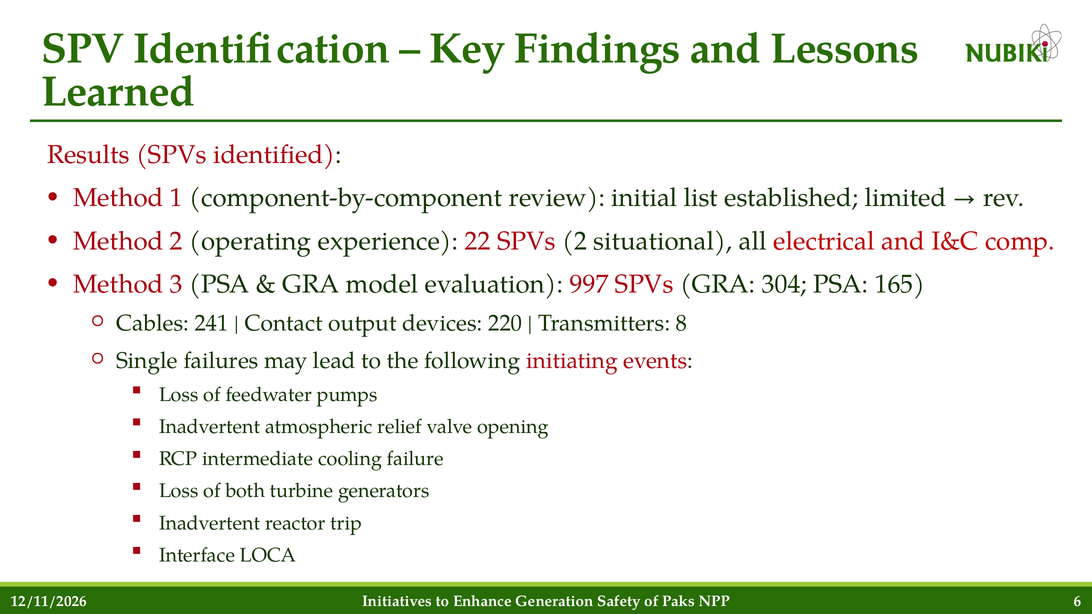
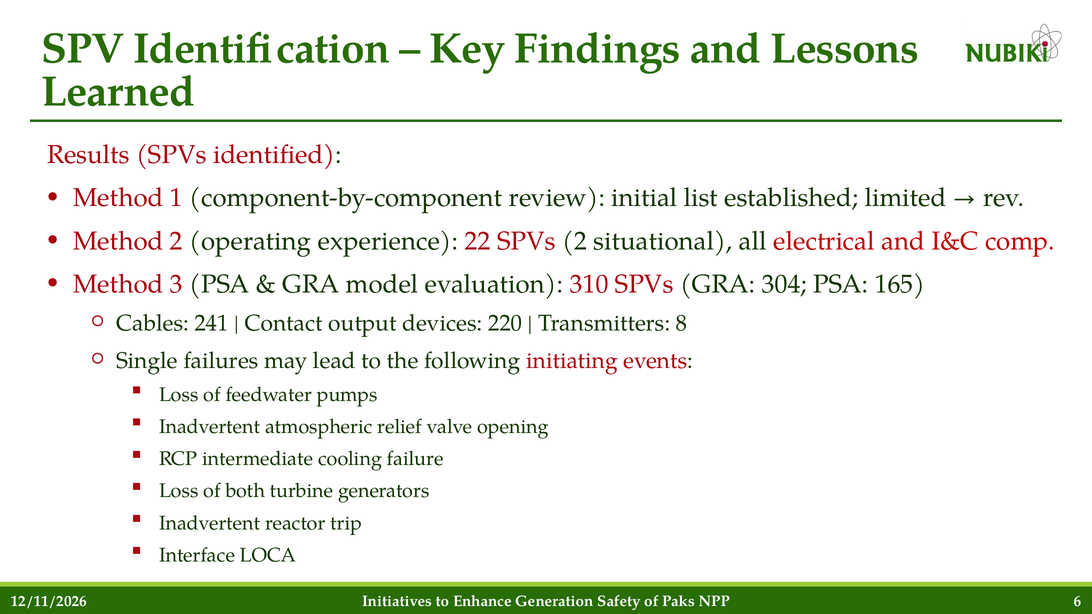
997: 997 -> 310 (589, 284)
